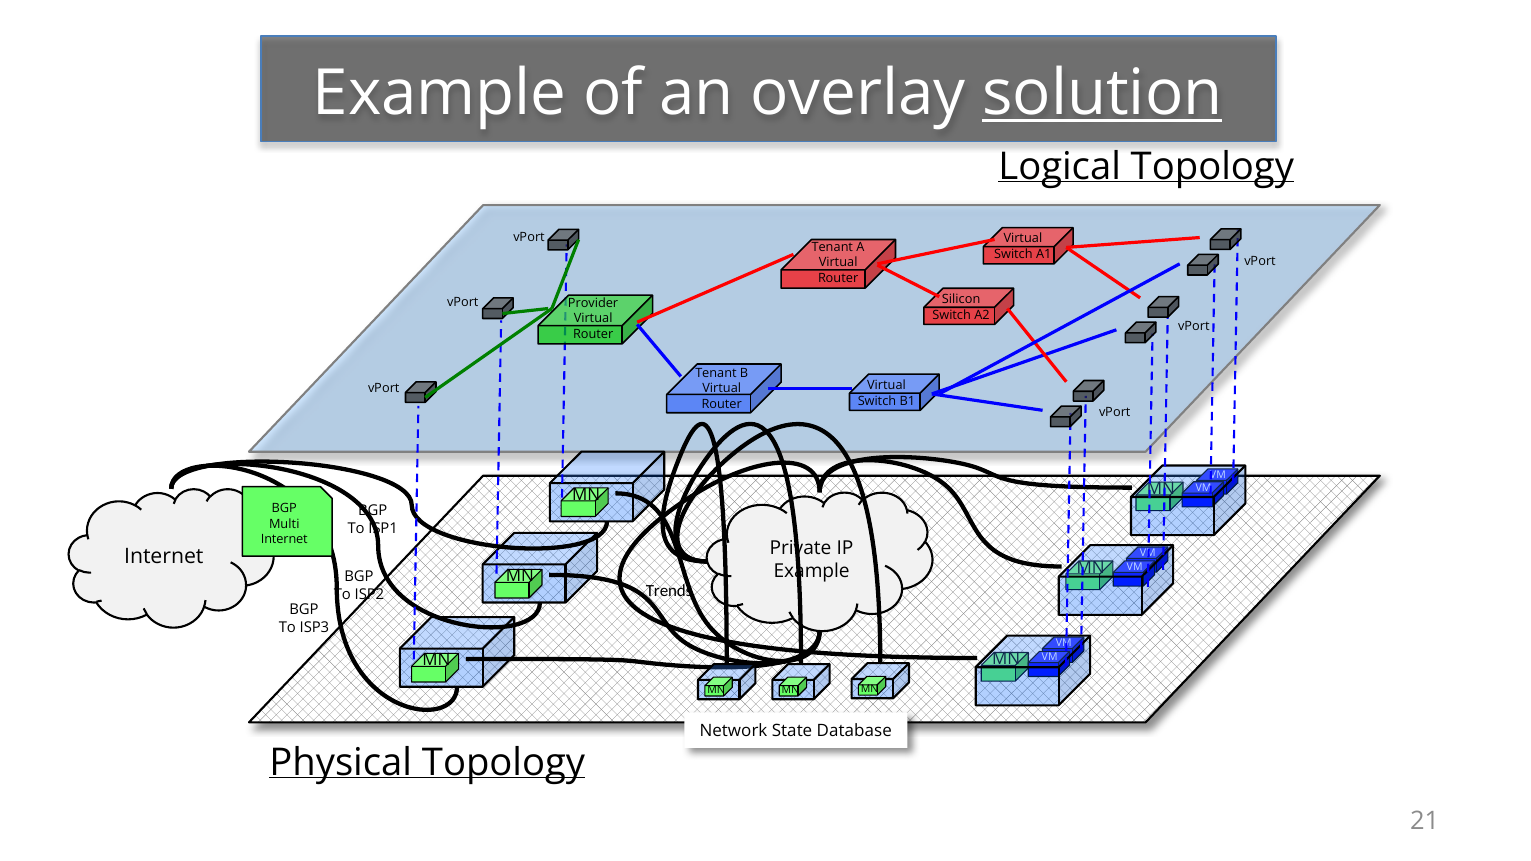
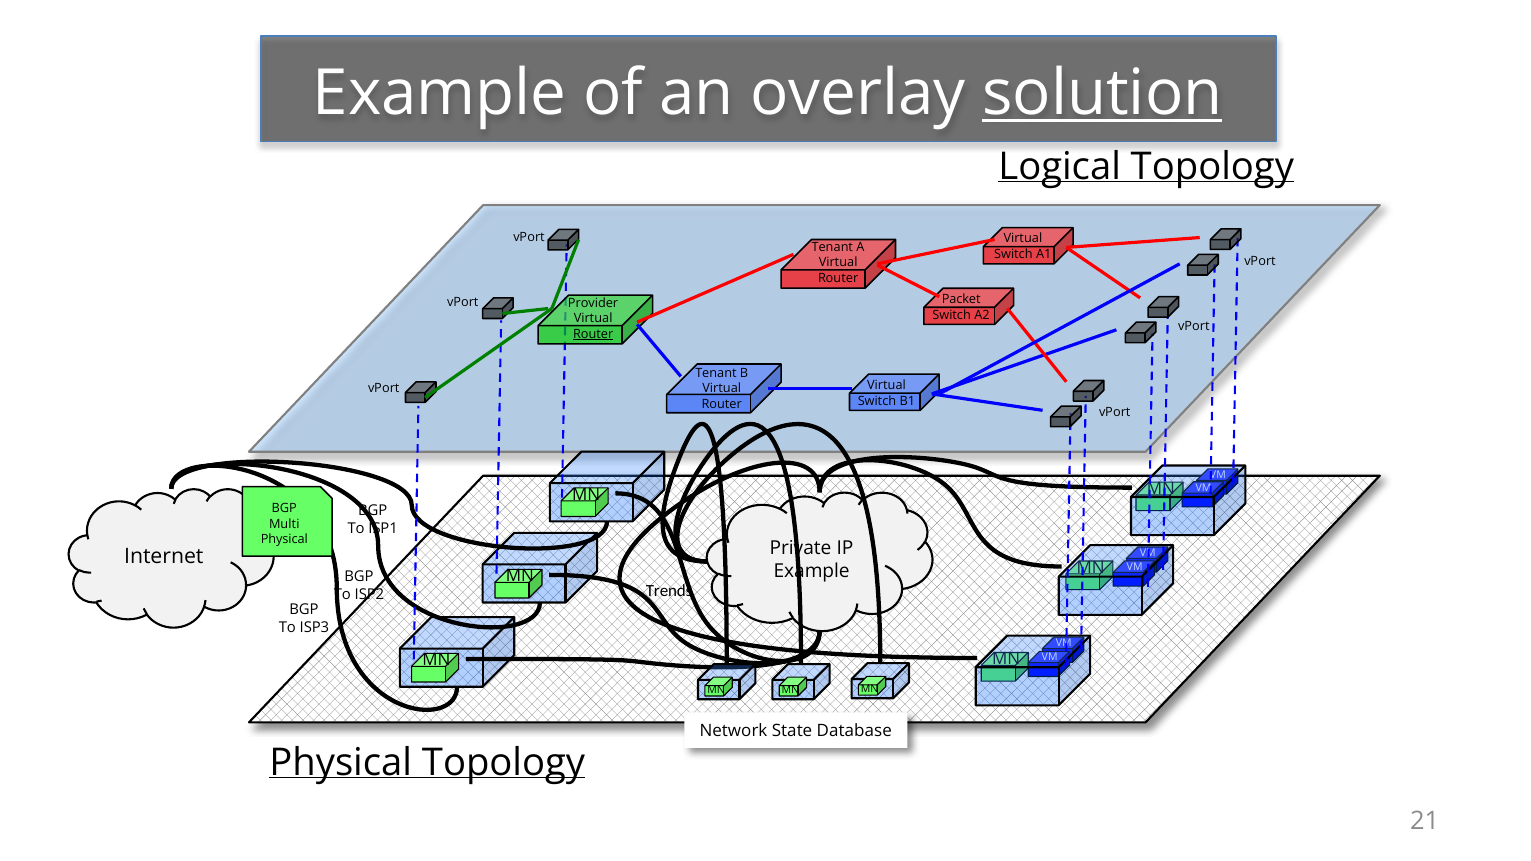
Silicon: Silicon -> Packet (961, 300)
Router underline: none -> present (593, 334)
Internet: Internet -> Physical (284, 539)
